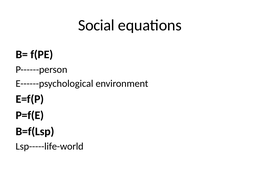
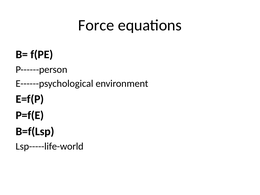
Social: Social -> Force (96, 25)
